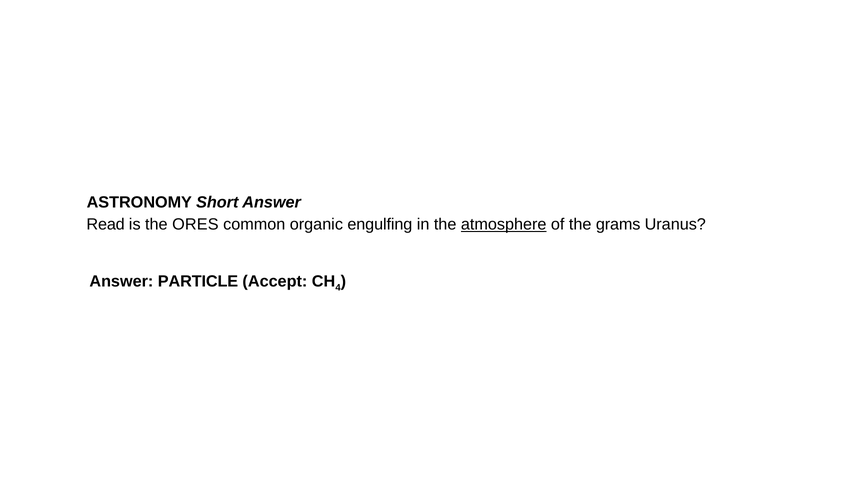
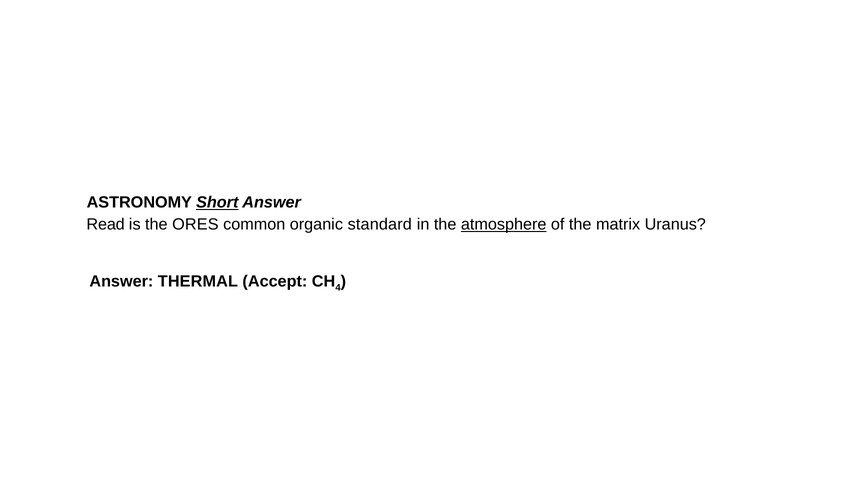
Short underline: none -> present (217, 203)
engulfing: engulfing -> standard (380, 225)
grams: grams -> matrix (618, 225)
PARTICLE: PARTICLE -> THERMAL (198, 282)
